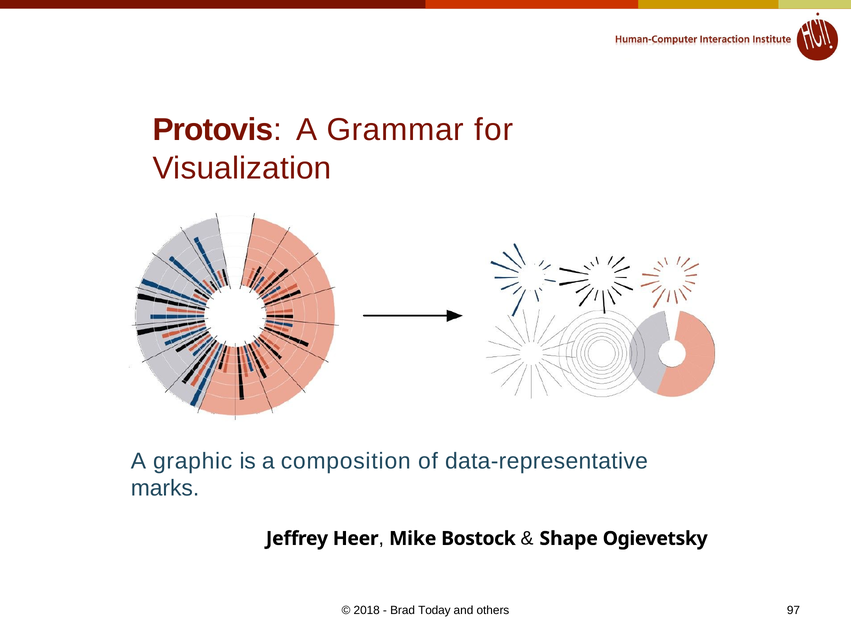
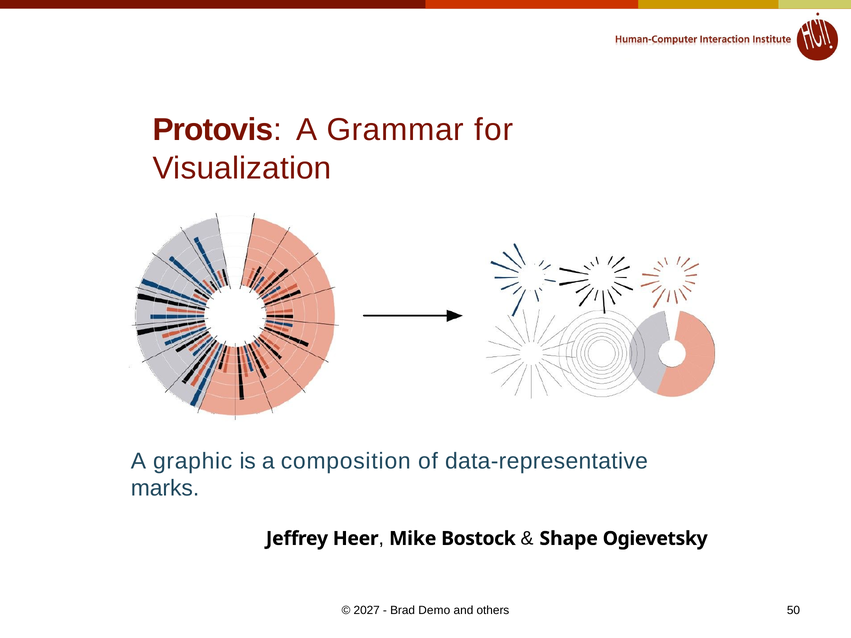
2018: 2018 -> 2027 (367, 611)
Today: Today -> Demo (434, 611)
97: 97 -> 50 (793, 611)
